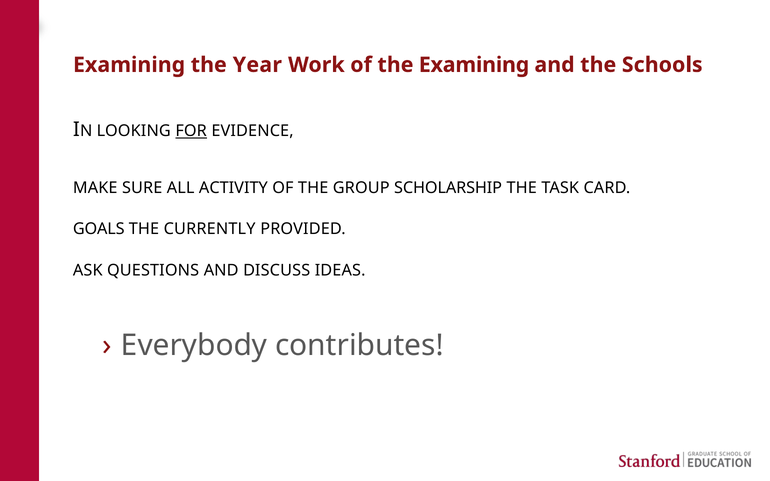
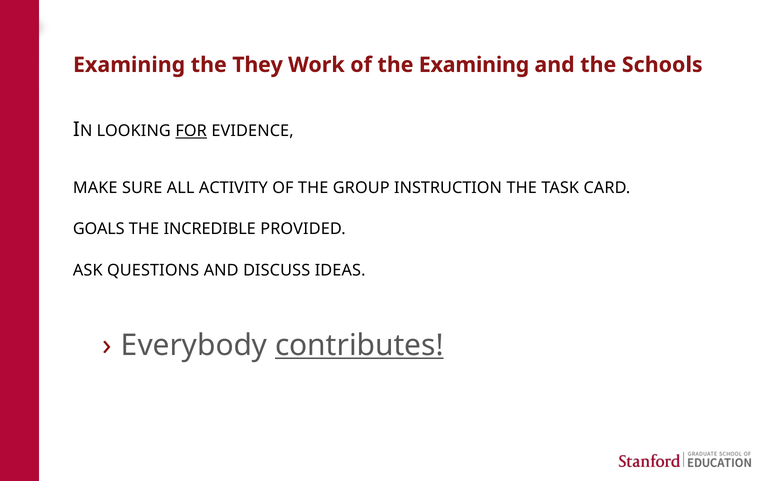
Year: Year -> They (258, 65)
SCHOLARSHIP: SCHOLARSHIP -> INSTRUCTION (448, 188)
CURRENTLY: CURRENTLY -> INCREDIBLE (210, 229)
contributes underline: none -> present (359, 346)
